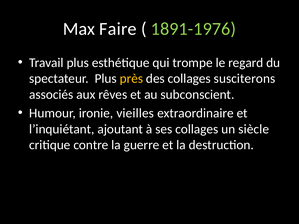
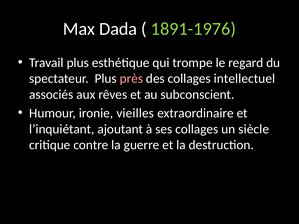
Faire: Faire -> Dada (118, 29)
près colour: yellow -> pink (131, 79)
susciterons: susciterons -> intellectuel (244, 79)
